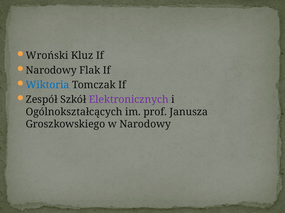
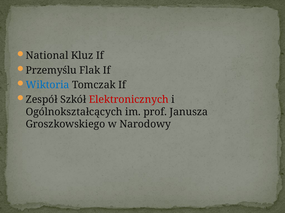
Wroński: Wroński -> National (47, 56)
Narodowy: Narodowy -> Przemyślu (51, 71)
Elektronicznych colour: purple -> red (129, 100)
